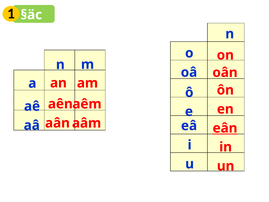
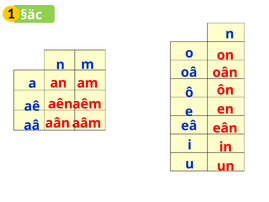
eân underline: present -> none (225, 128)
